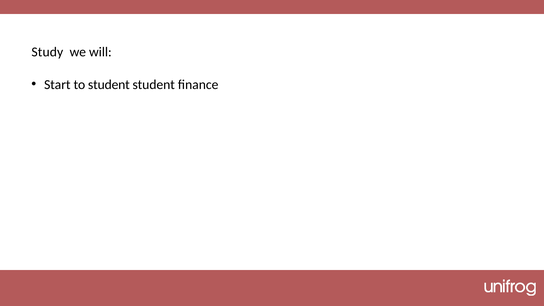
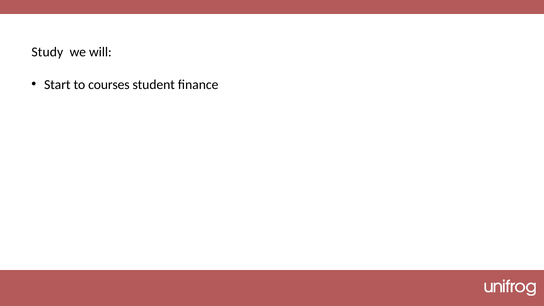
to student: student -> courses (109, 85)
